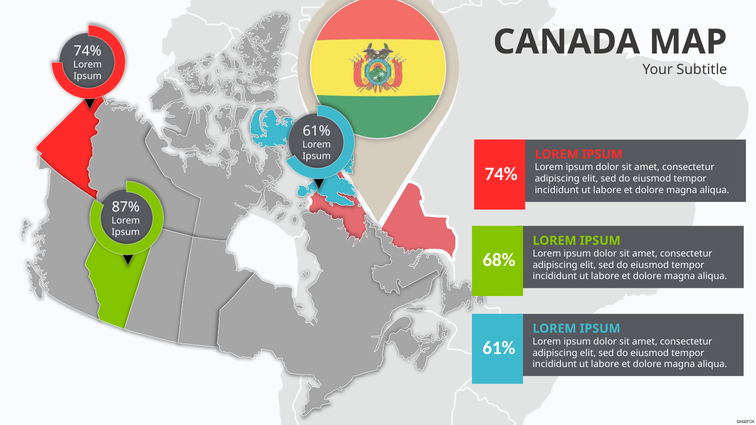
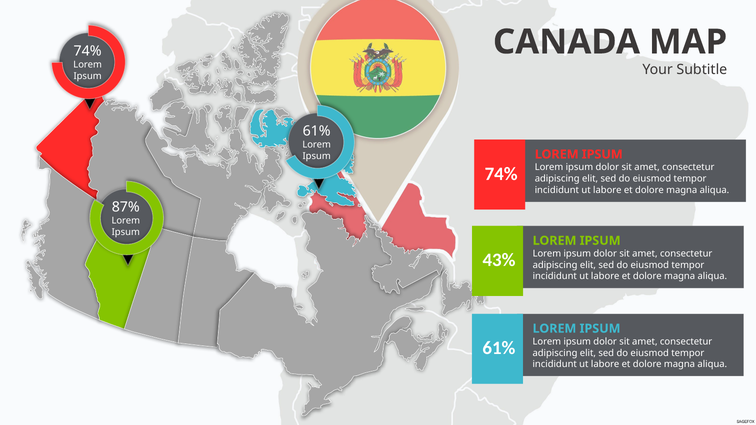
68%: 68% -> 43% (499, 260)
